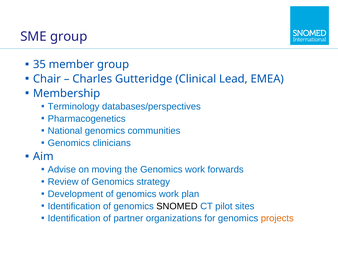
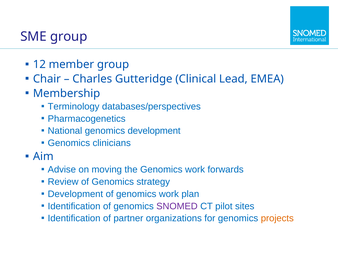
35: 35 -> 12 (39, 65)
genomics communities: communities -> development (154, 131)
SNOMED colour: black -> purple (177, 207)
